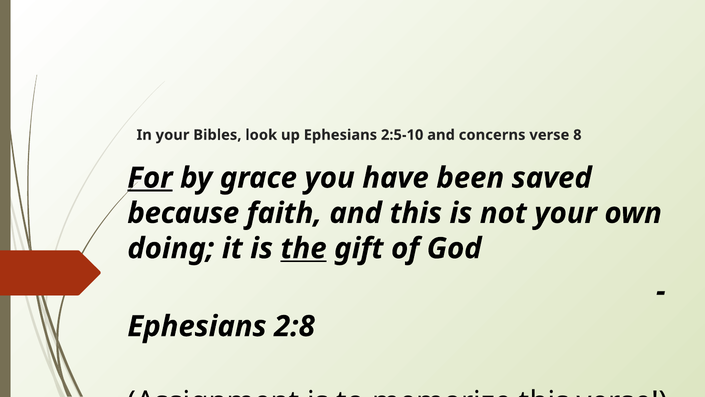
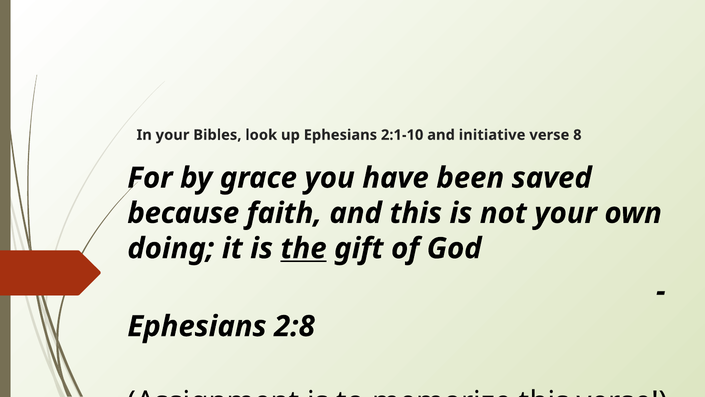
2:5-10: 2:5-10 -> 2:1-10 (402, 135)
concerns: concerns -> initiative (492, 135)
For underline: present -> none (150, 178)
